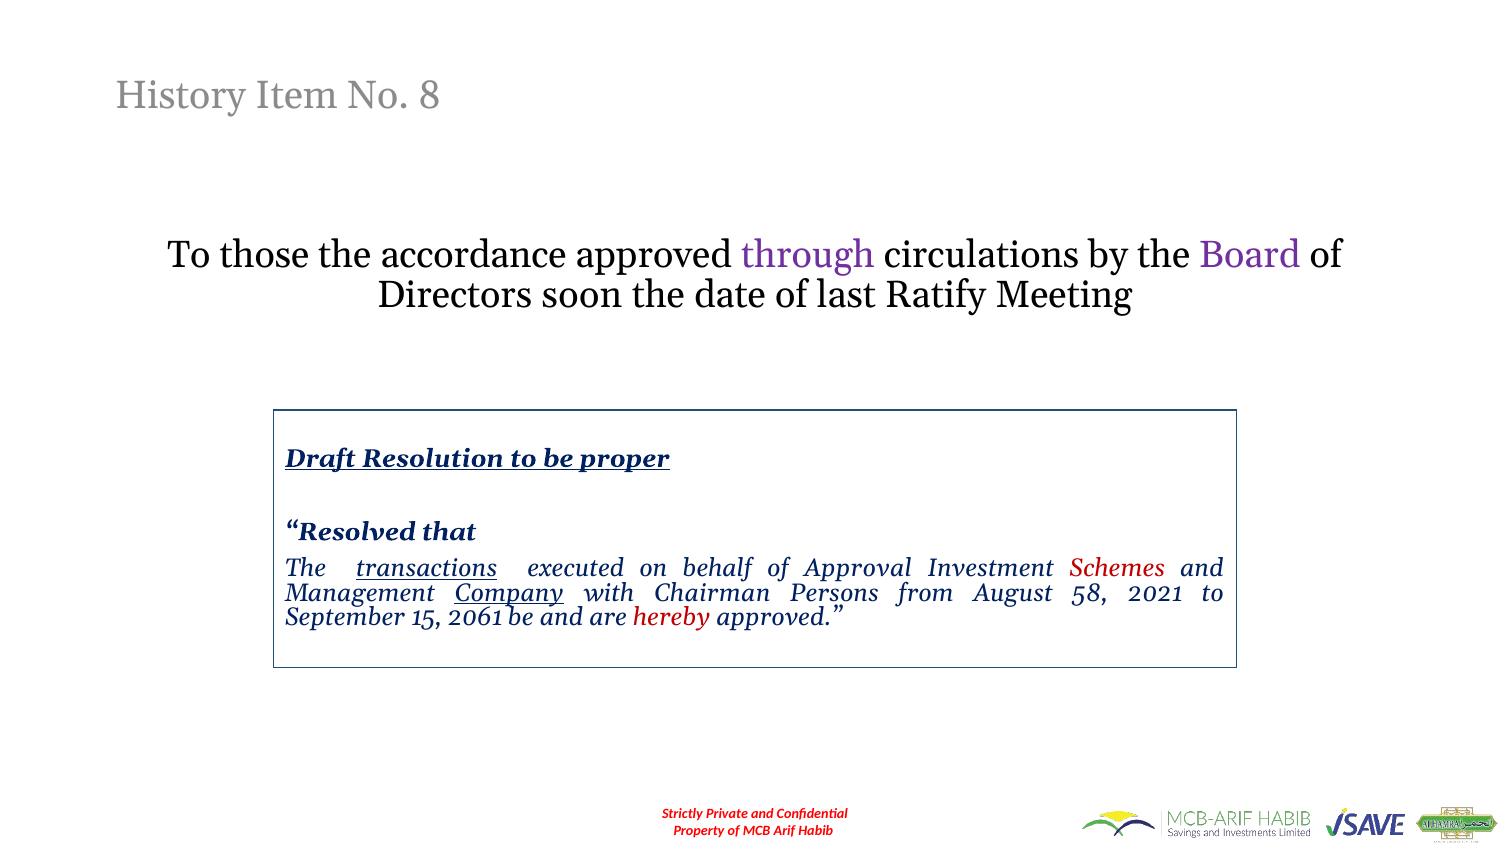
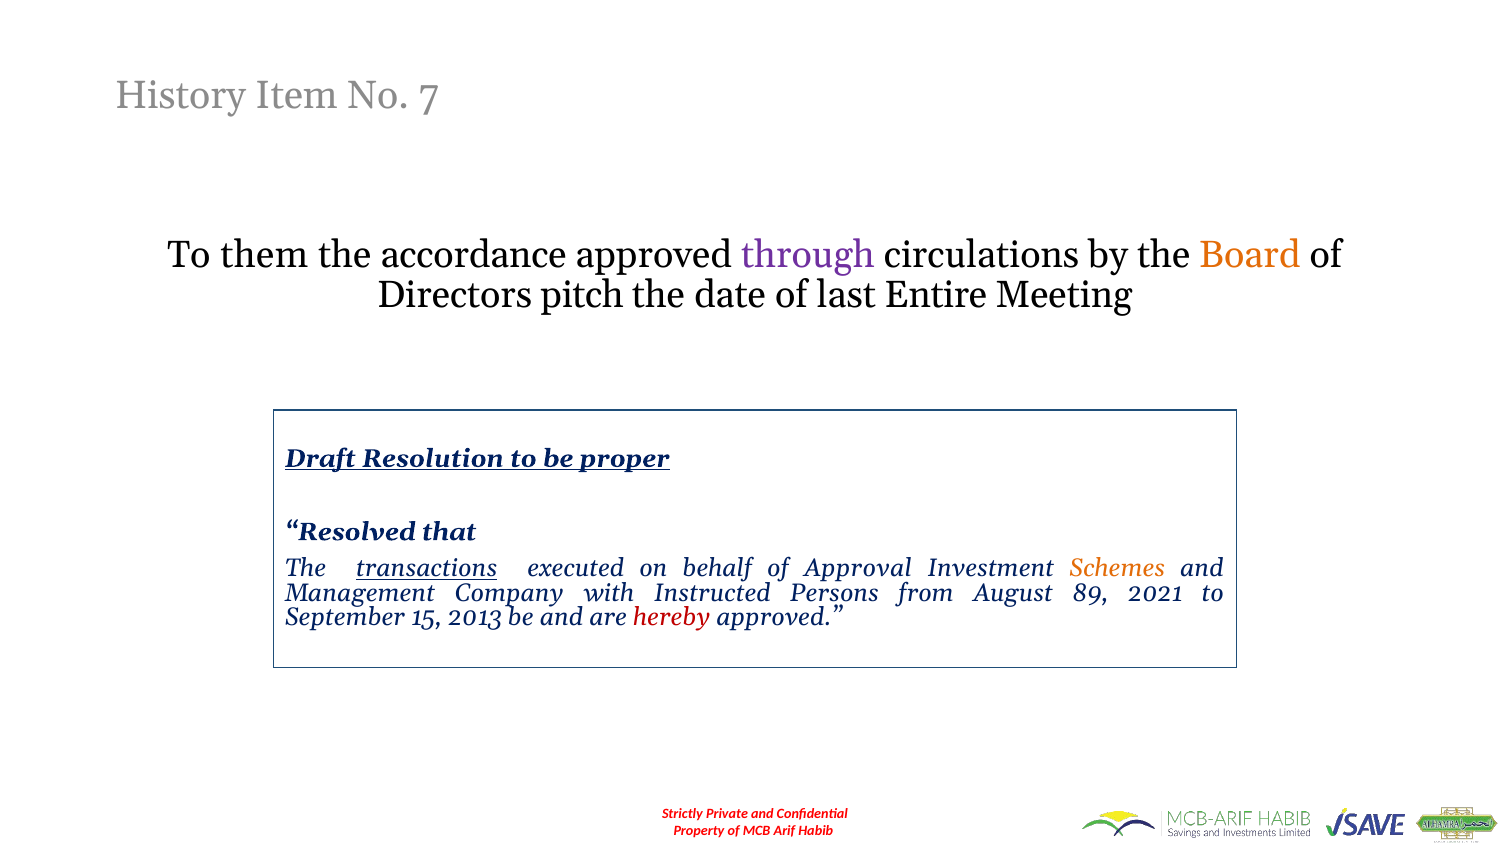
8: 8 -> 7 (429, 96)
those: those -> them (264, 255)
Board colour: purple -> orange (1250, 255)
soon: soon -> pitch (582, 296)
Ratify: Ratify -> Entire (936, 296)
Schemes colour: red -> orange (1117, 569)
Company underline: present -> none (509, 593)
Chairman: Chairman -> Instructed (712, 593)
58: 58 -> 89 (1090, 593)
2061: 2061 -> 2013 (475, 617)
